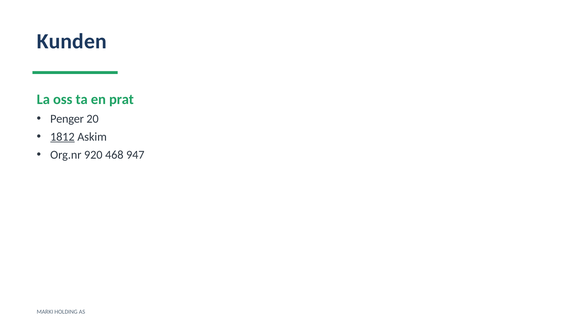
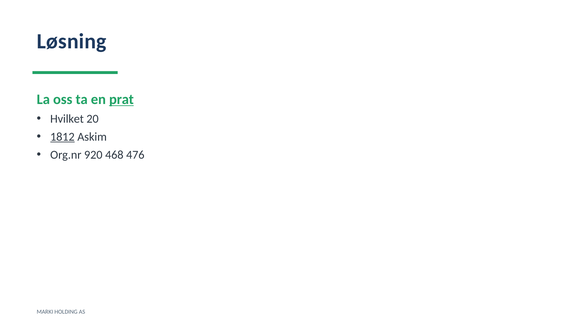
Kunden: Kunden -> Løsning (72, 41)
prat underline: none -> present (121, 99)
Penger: Penger -> Hvilket (67, 119)
947: 947 -> 476 (135, 155)
